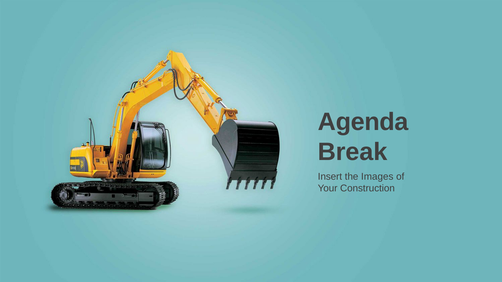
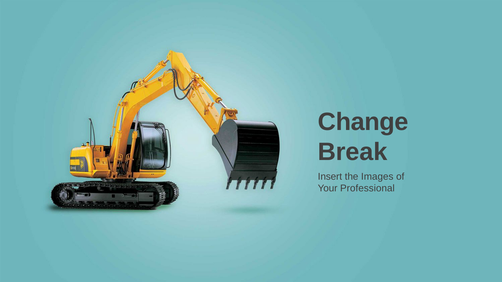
Agenda: Agenda -> Change (363, 122)
Construction: Construction -> Professional (367, 189)
